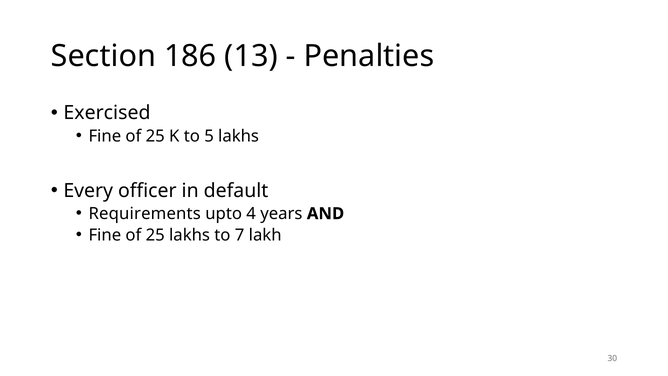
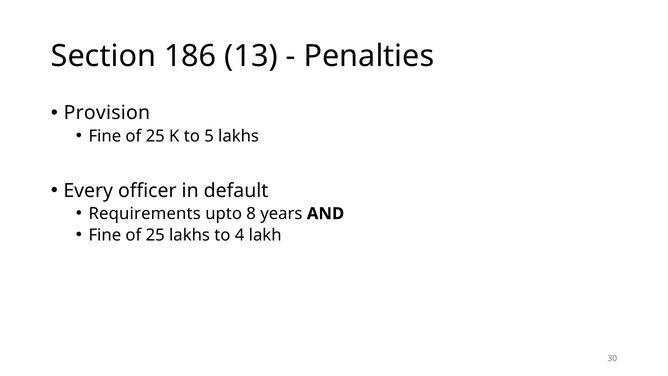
Exercised: Exercised -> Provision (107, 113)
4: 4 -> 8 (251, 213)
7: 7 -> 4 (240, 235)
